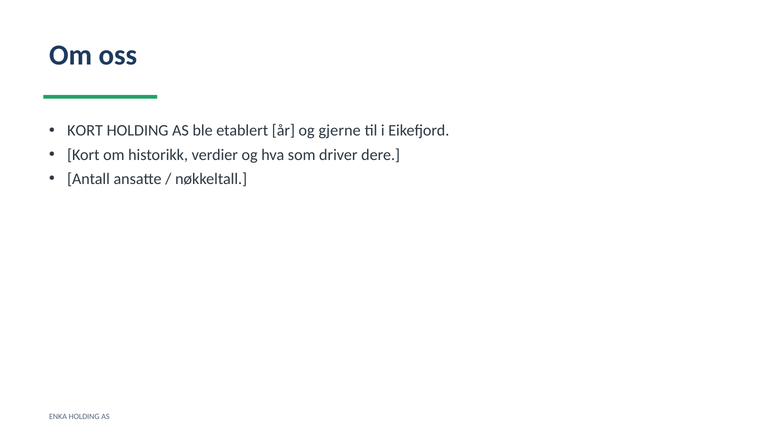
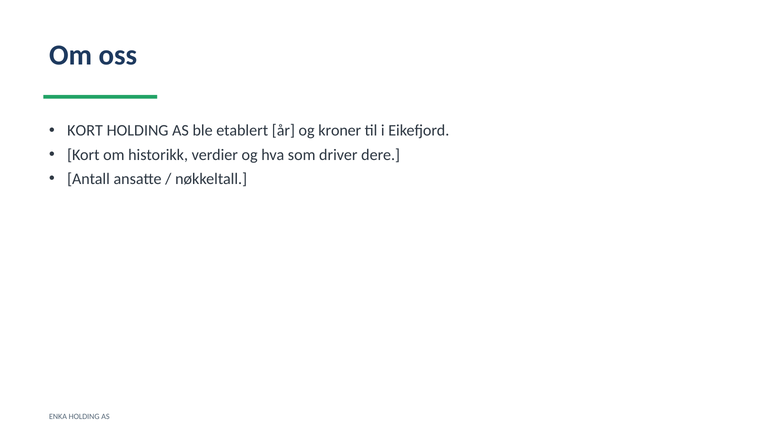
gjerne: gjerne -> kroner (340, 131)
